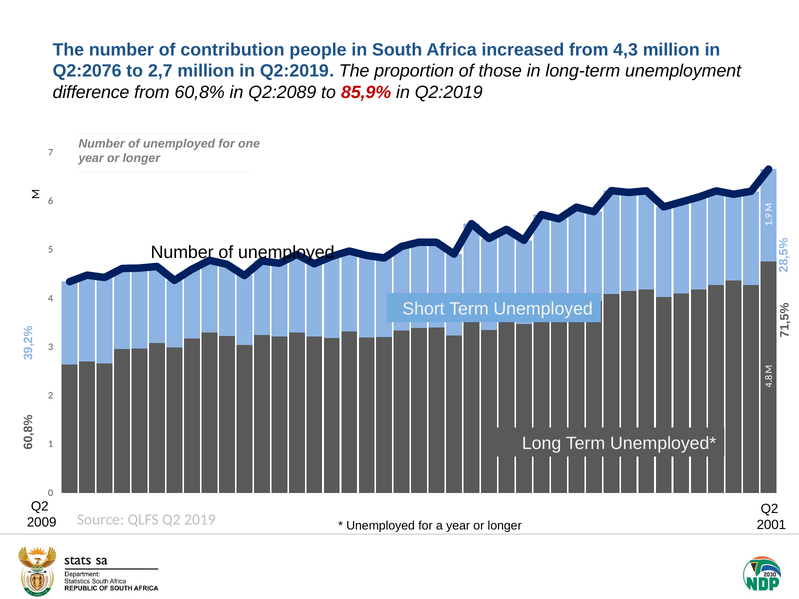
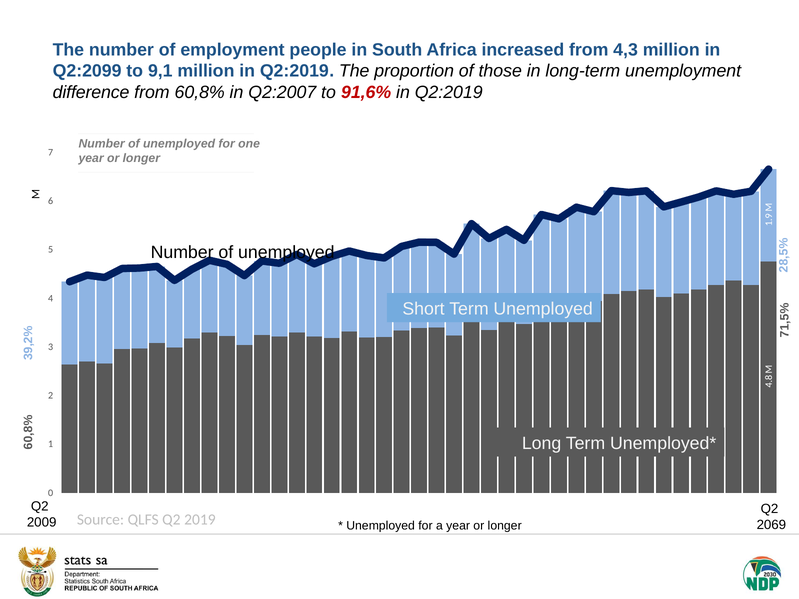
contribution: contribution -> employment (233, 50)
Q2:2076: Q2:2076 -> Q2:2099 (87, 71)
2,7: 2,7 -> 9,1 (160, 71)
Q2:2089: Q2:2089 -> Q2:2007 (282, 92)
85,9%: 85,9% -> 91,6% (366, 92)
2001: 2001 -> 2069 (771, 525)
